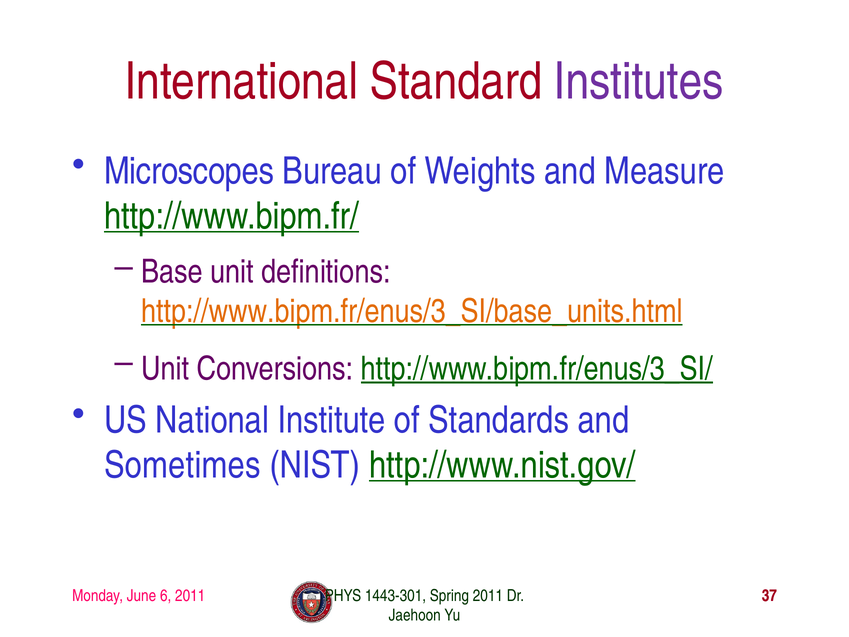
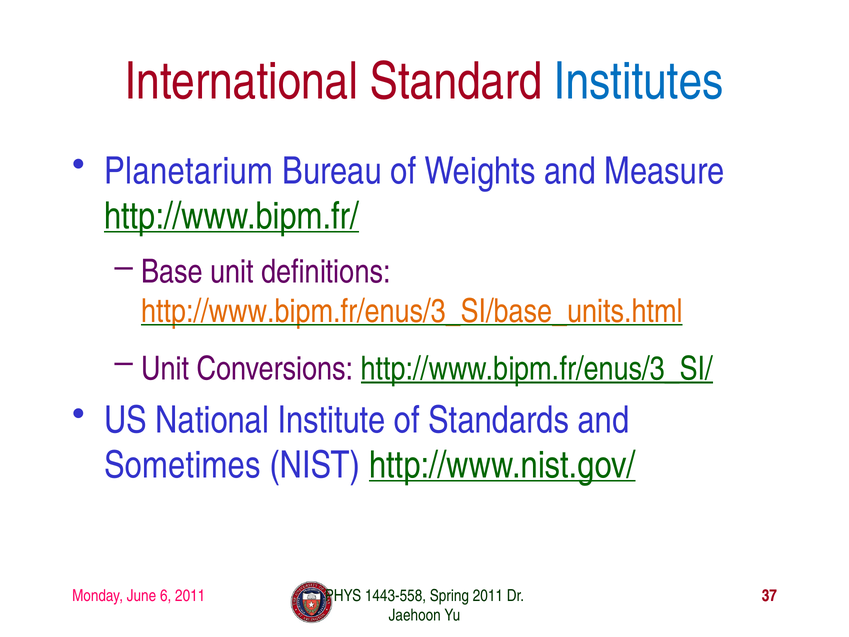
Institutes colour: purple -> blue (639, 81)
Microscopes: Microscopes -> Planetarium (189, 171)
1443-301: 1443-301 -> 1443-558 (395, 595)
